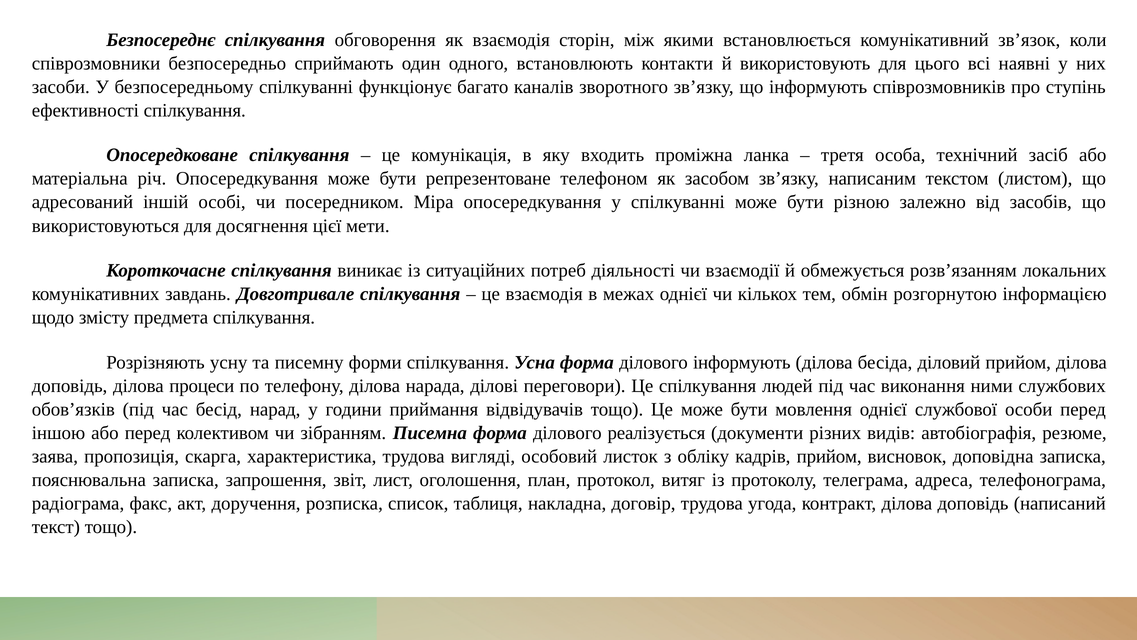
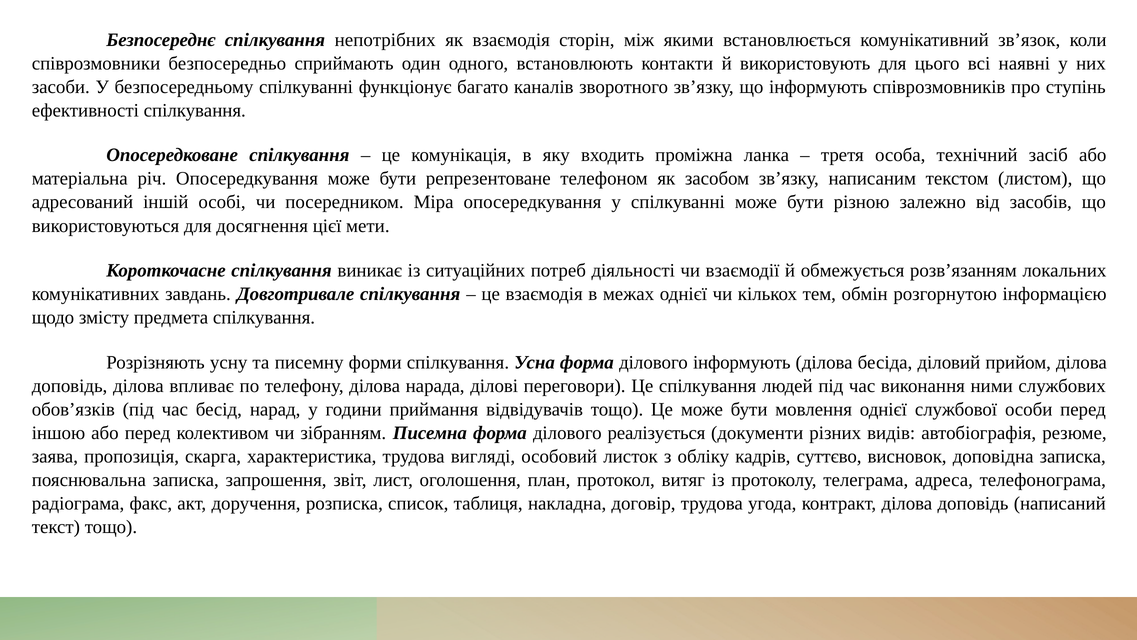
обговорення: обговорення -> непотрібних (385, 40)
процеси: процеси -> впливає (202, 386)
кадрів прийом: прийом -> суттєво (829, 456)
